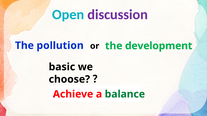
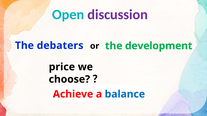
pollution: pollution -> debaters (60, 46)
basic: basic -> price (62, 67)
balance colour: green -> blue (125, 94)
